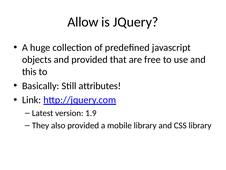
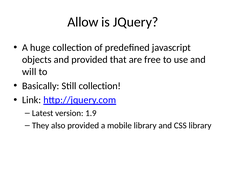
this: this -> will (29, 72)
Still attributes: attributes -> collection (100, 86)
